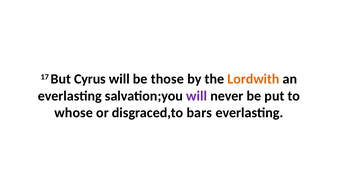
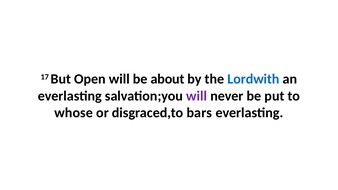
Cyrus: Cyrus -> Open (90, 79)
those: those -> about (168, 79)
Lordwith colour: orange -> blue (253, 79)
